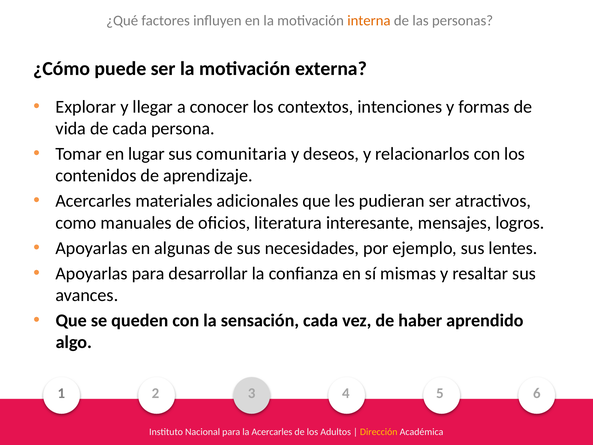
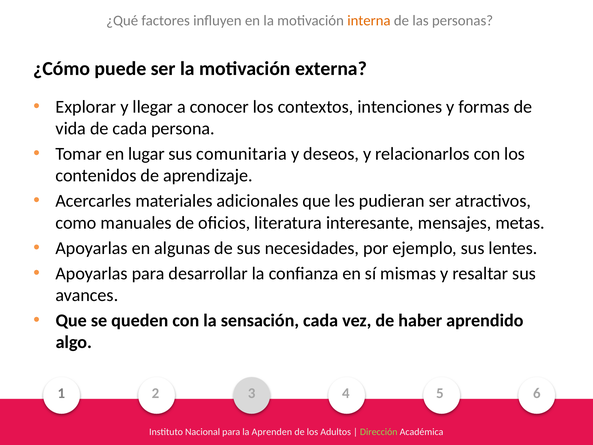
logros: logros -> metas (520, 223)
la Acercarles: Acercarles -> Aprenden (272, 432)
Dirección colour: yellow -> light green (379, 432)
